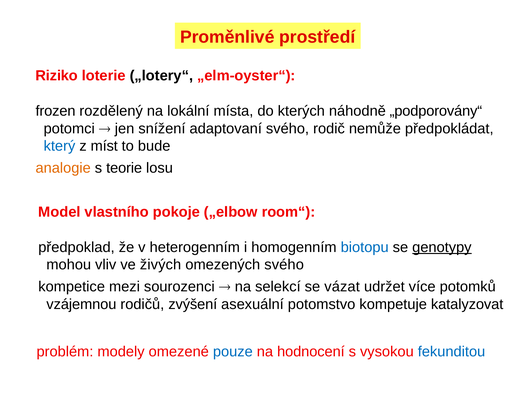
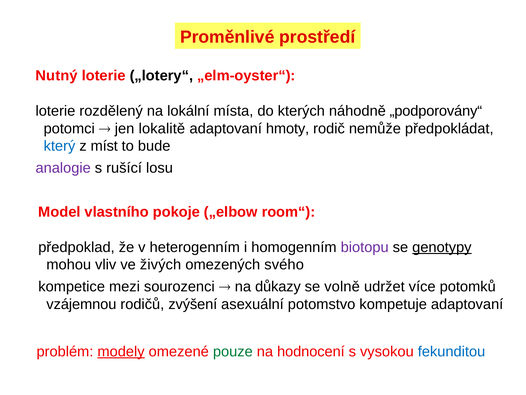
Riziko: Riziko -> Nutný (57, 76)
frozen: frozen -> loterie (55, 111)
snížení: snížení -> lokalitě (162, 128)
adaptovaní svého: svého -> hmoty (288, 128)
analogie colour: orange -> purple (63, 168)
teorie: teorie -> rušící (124, 168)
biotopu colour: blue -> purple (365, 247)
selekcí: selekcí -> důkazy (278, 286)
vázat: vázat -> volně (342, 286)
kompetuje katalyzovat: katalyzovat -> adaptovaní (467, 304)
modely underline: none -> present (121, 351)
pouze colour: blue -> green (233, 351)
